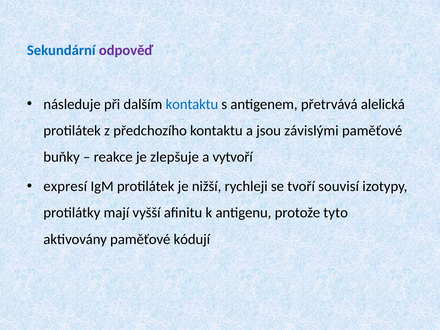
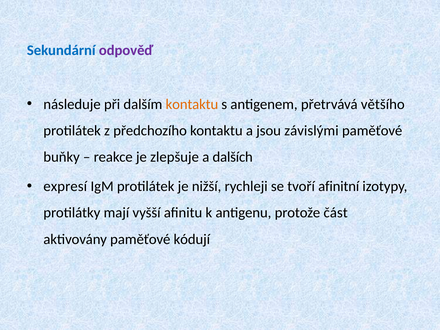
kontaktu colour: blue -> orange (192, 104)
alelická: alelická -> většího (383, 104)
vytvoří: vytvoří -> dalších (233, 157)
souvisí: souvisí -> afinitní (339, 186)
tyto: tyto -> část (336, 213)
